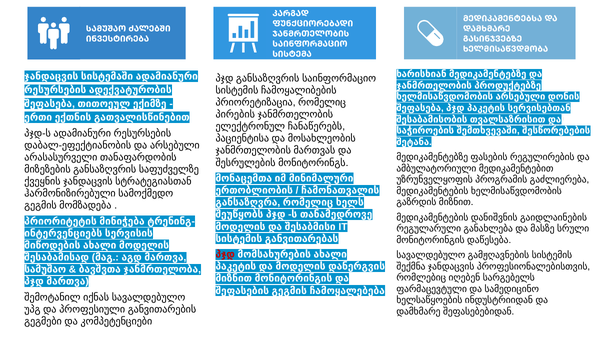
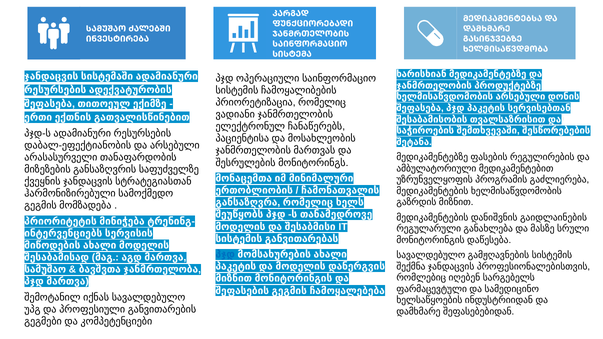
პჯდ განსაზღვრის: განსაზღვრის -> ოპერაციული (268, 78)
პირების: პირების -> ვადიანი (235, 115)
პჯდ colour: red -> blue (225, 255)
